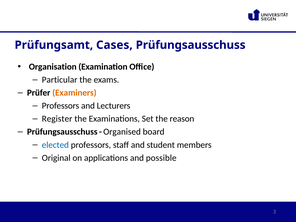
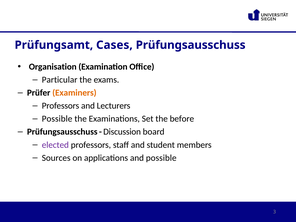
Register: Register -> Possible (57, 119)
reason: reason -> before (182, 119)
Organised: Organised -> Discussion (122, 132)
elected colour: blue -> purple (55, 145)
Original: Original -> Sources (56, 158)
